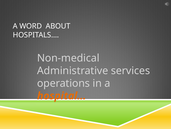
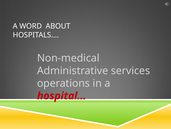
hospital… colour: orange -> red (62, 95)
